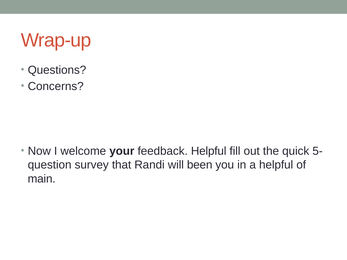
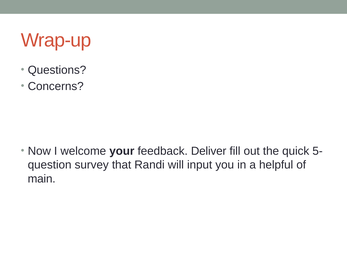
feedback Helpful: Helpful -> Deliver (209, 151)
been: been -> input (200, 165)
